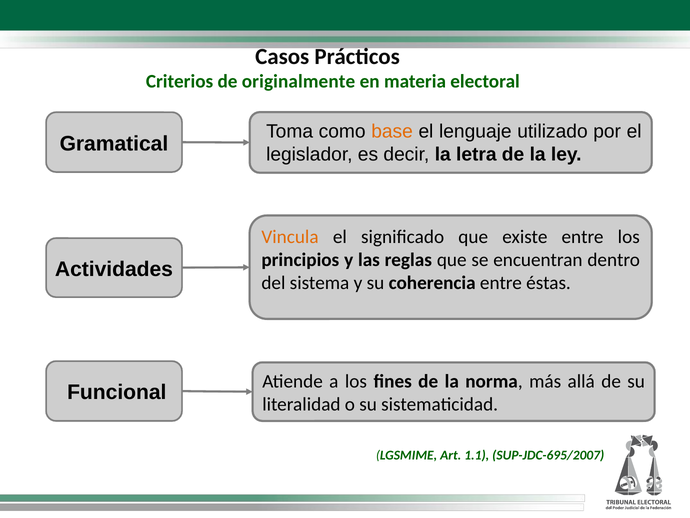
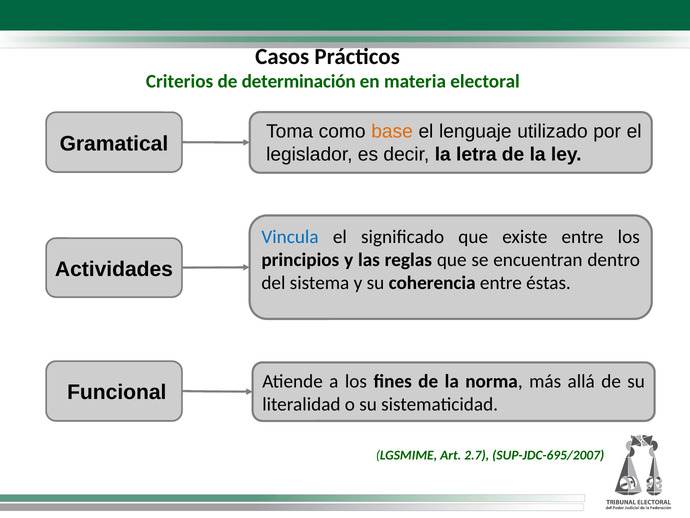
originalmente: originalmente -> determinación (299, 82)
Vincula colour: orange -> blue (290, 237)
1.1: 1.1 -> 2.7 (477, 455)
